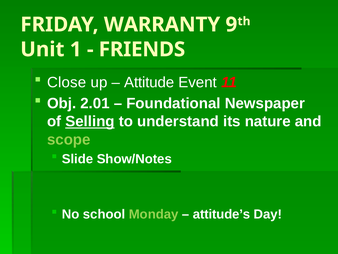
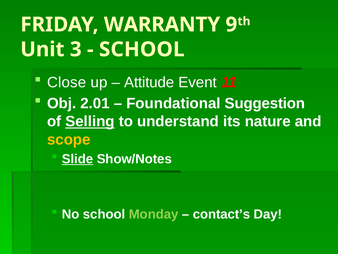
1: 1 -> 3 (76, 49)
FRIENDS: FRIENDS -> SCHOOL (142, 49)
Newspaper: Newspaper -> Suggestion (265, 103)
scope colour: light green -> yellow (69, 139)
Slide underline: none -> present (77, 159)
attitude’s: attitude’s -> contact’s (222, 214)
